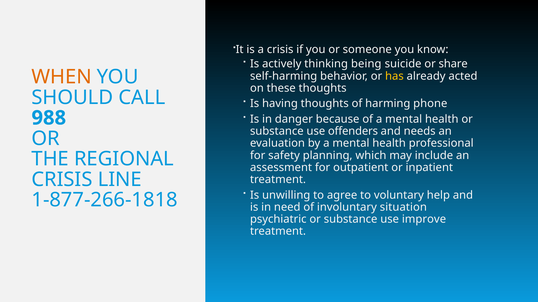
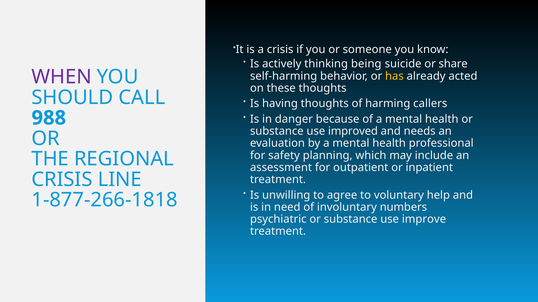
WHEN colour: orange -> purple (62, 77)
phone: phone -> callers (430, 104)
offenders: offenders -> improved (353, 131)
situation: situation -> numbers (403, 207)
